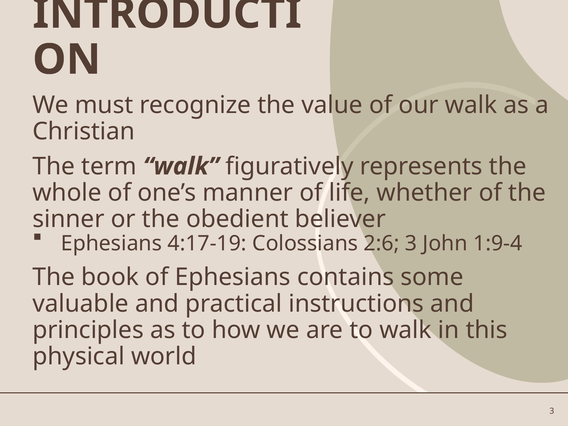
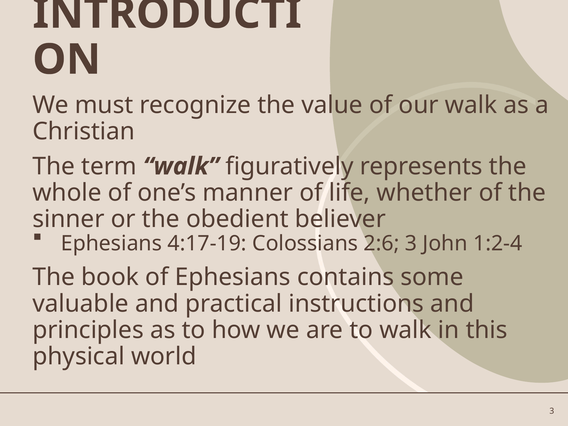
1:9-4: 1:9-4 -> 1:2-4 (498, 244)
